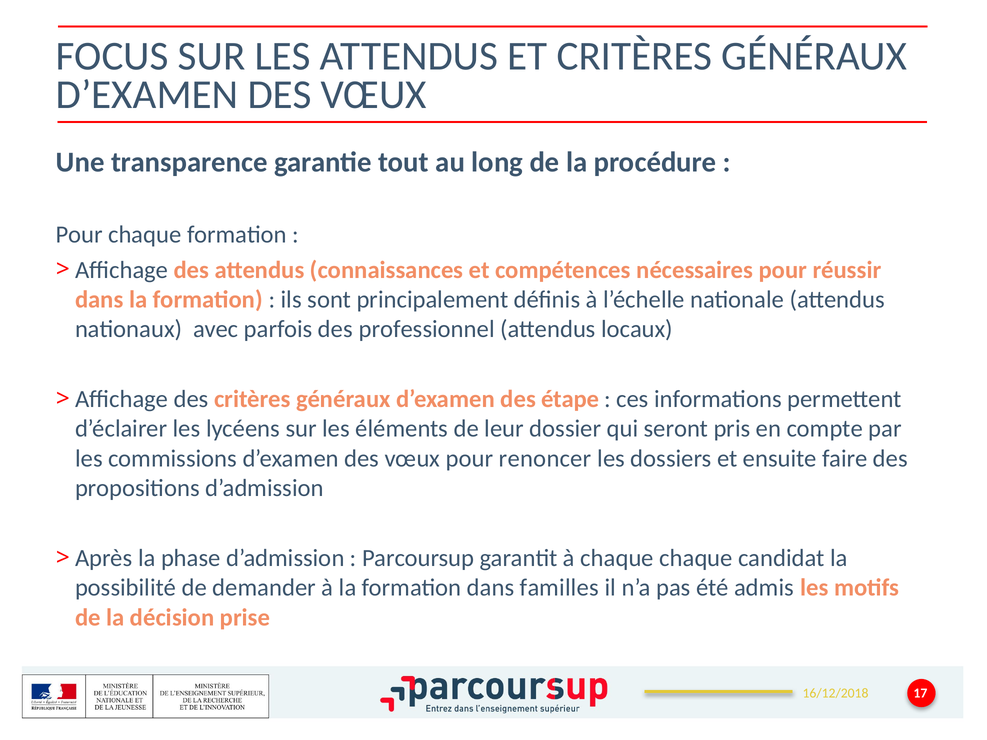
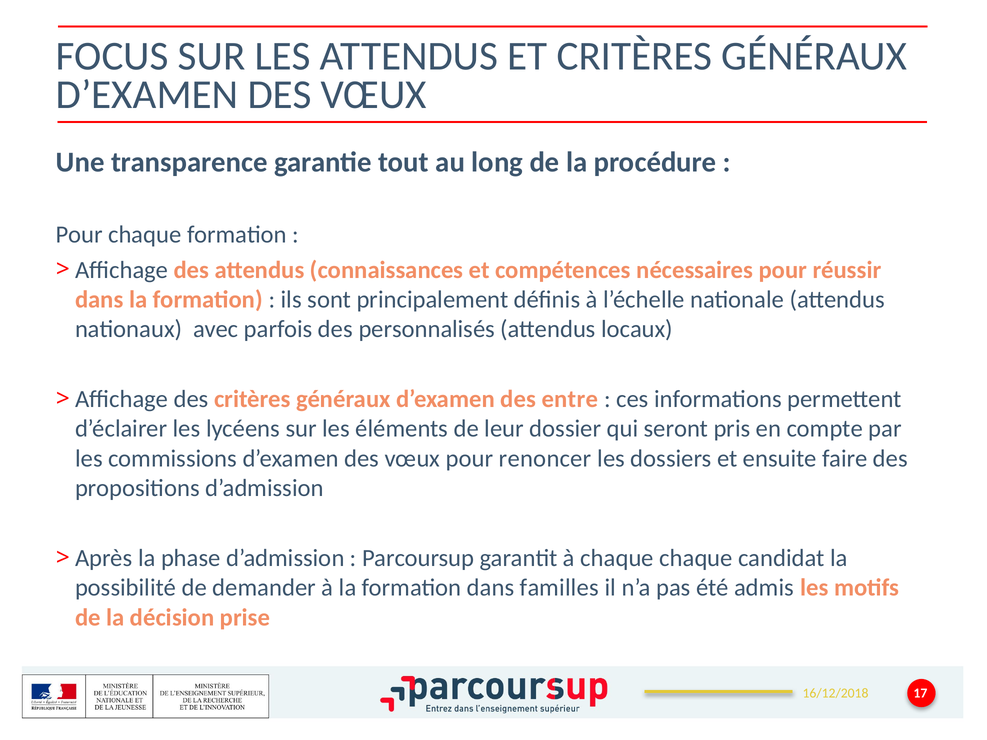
professionnel: professionnel -> personnalisés (427, 329)
étape: étape -> entre (570, 399)
